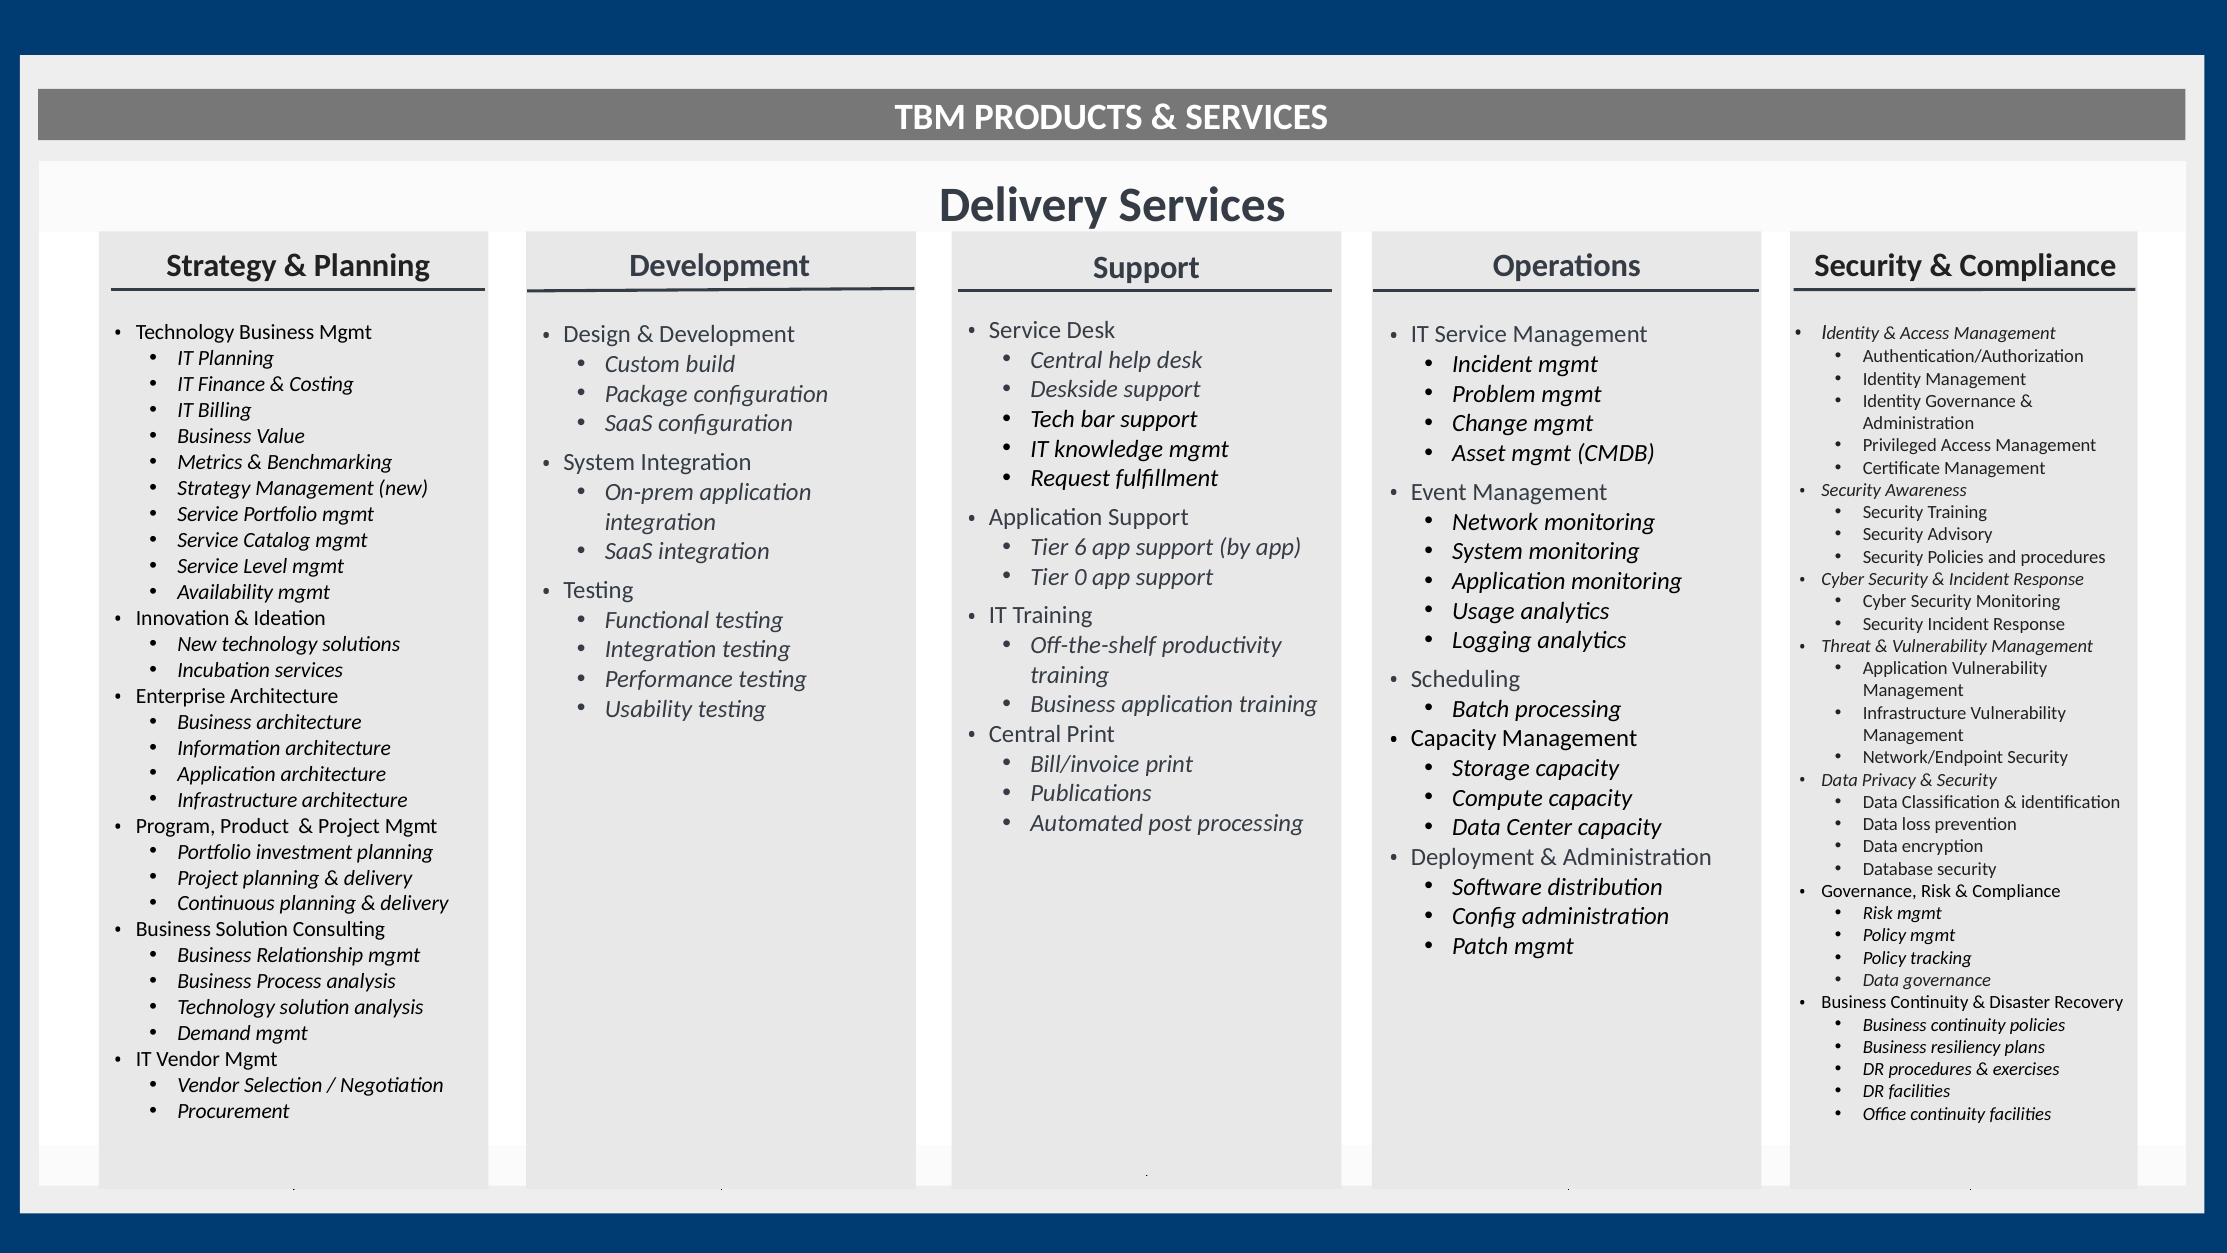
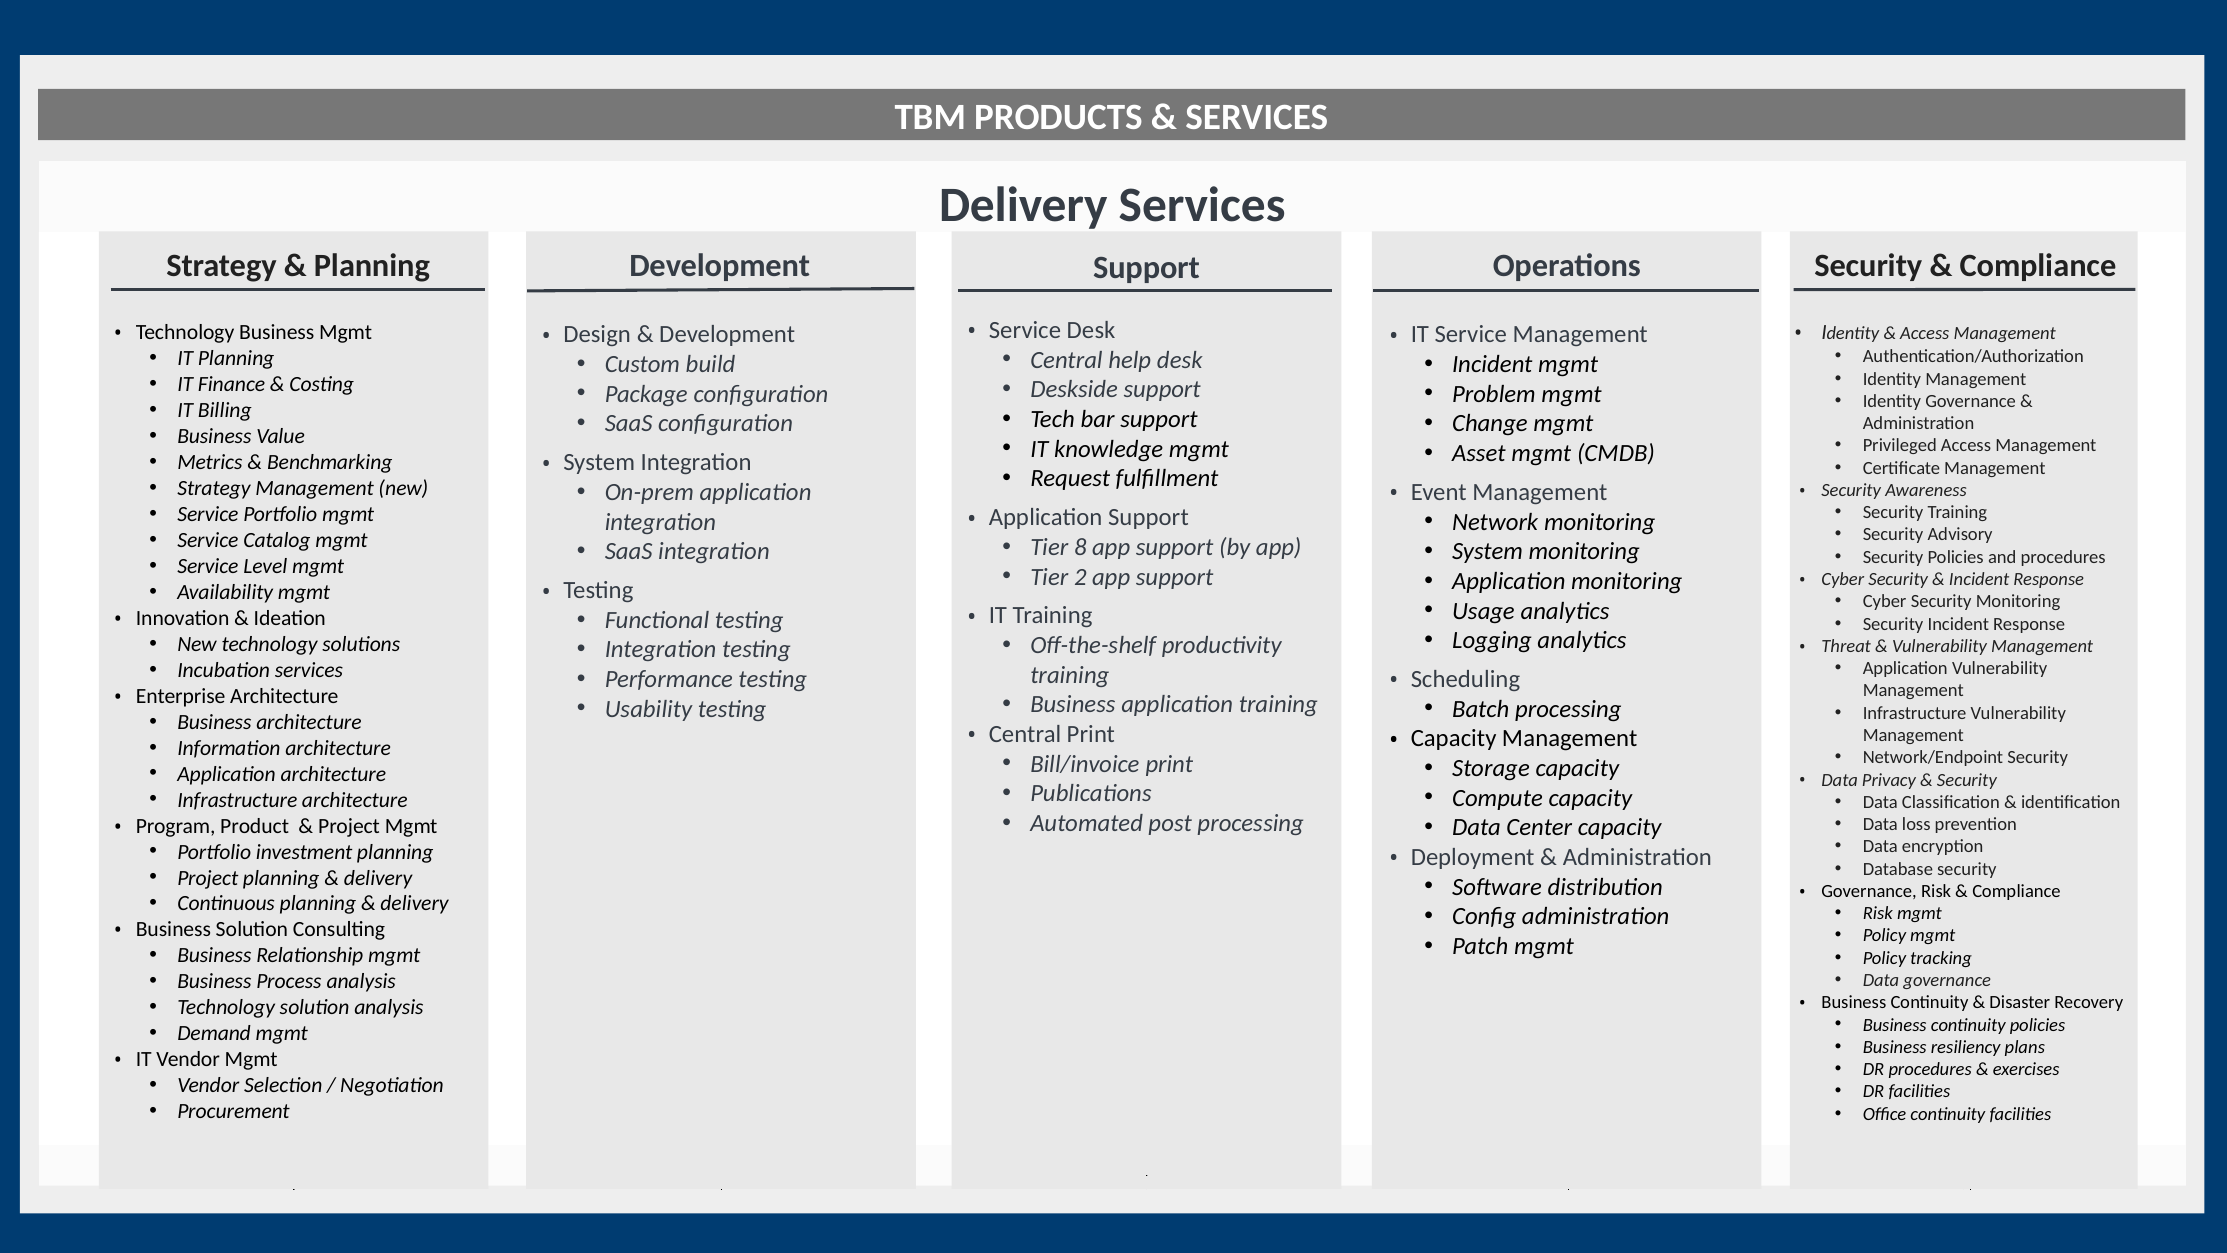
6: 6 -> 8 (1080, 547)
0: 0 -> 2 (1080, 577)
